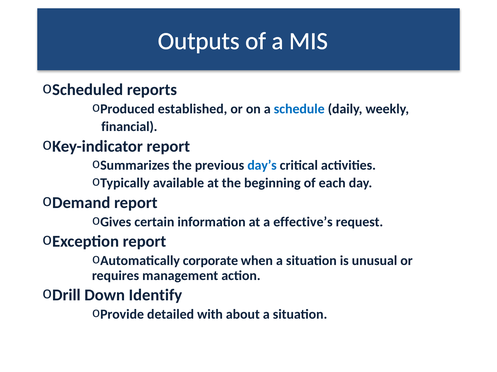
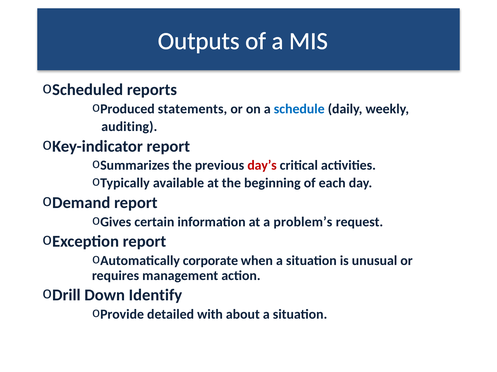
established: established -> statements (193, 109)
financial: financial -> auditing (129, 127)
day’s colour: blue -> red (262, 166)
effective’s: effective’s -> problem’s (303, 222)
